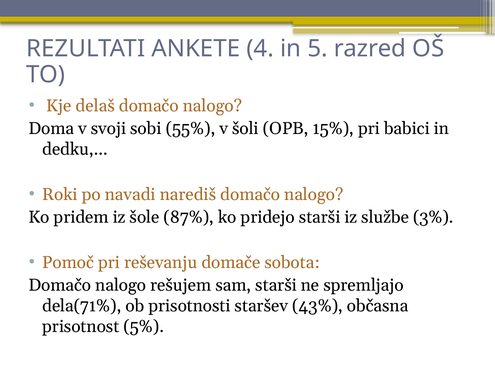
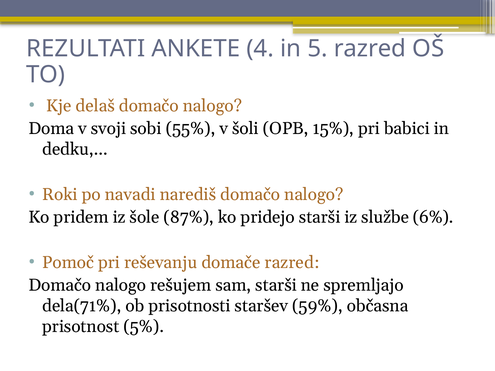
3%: 3% -> 6% (433, 217)
domače sobota: sobota -> razred (292, 263)
43%: 43% -> 59% (317, 306)
